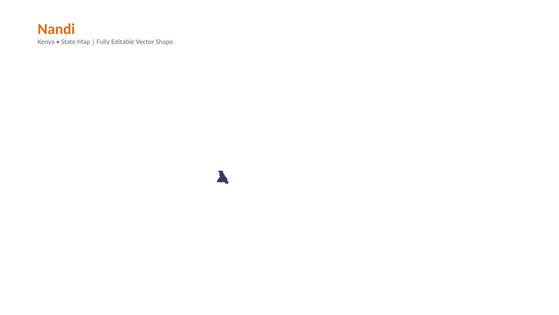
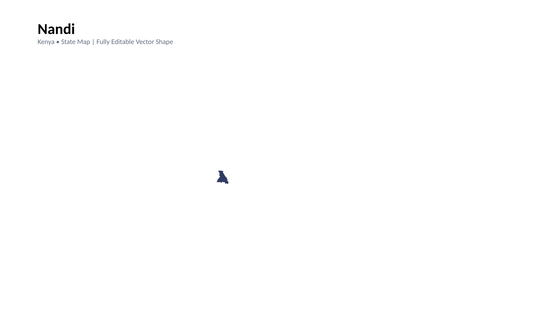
Nandi colour: orange -> black (56, 29)
